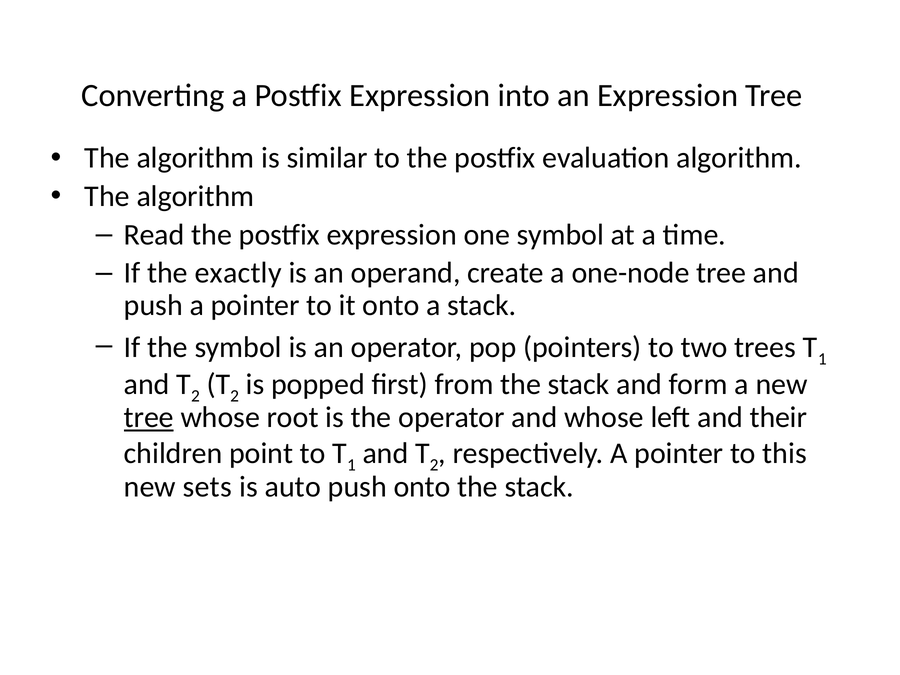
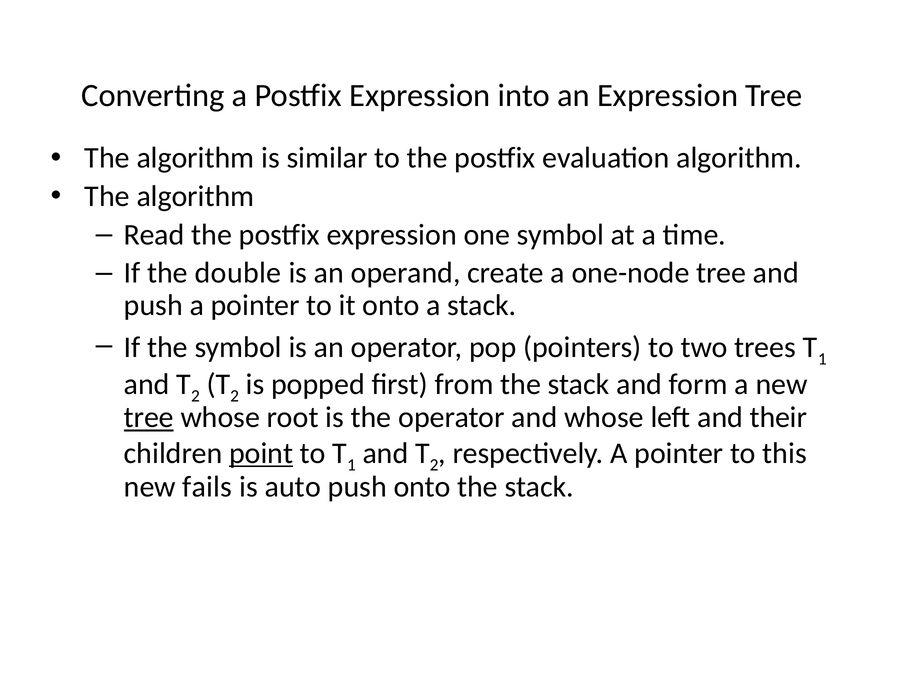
exactly: exactly -> double (238, 273)
point underline: none -> present (261, 453)
sets: sets -> fails (207, 487)
